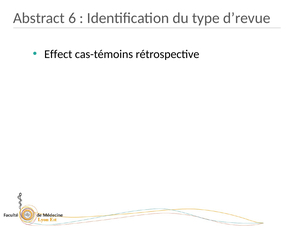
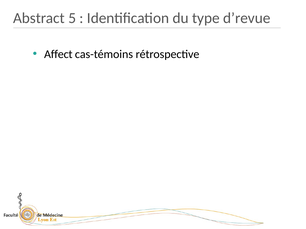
6: 6 -> 5 (72, 18)
Effect: Effect -> Affect (58, 54)
